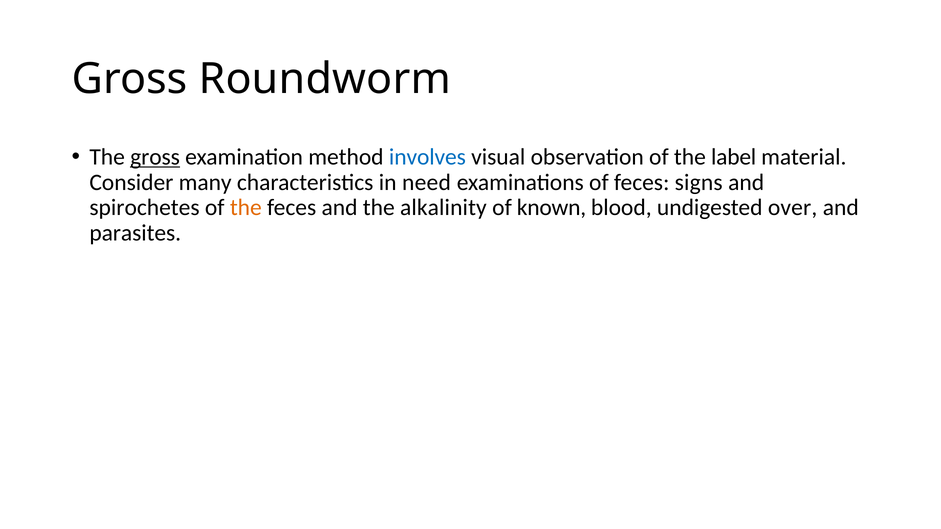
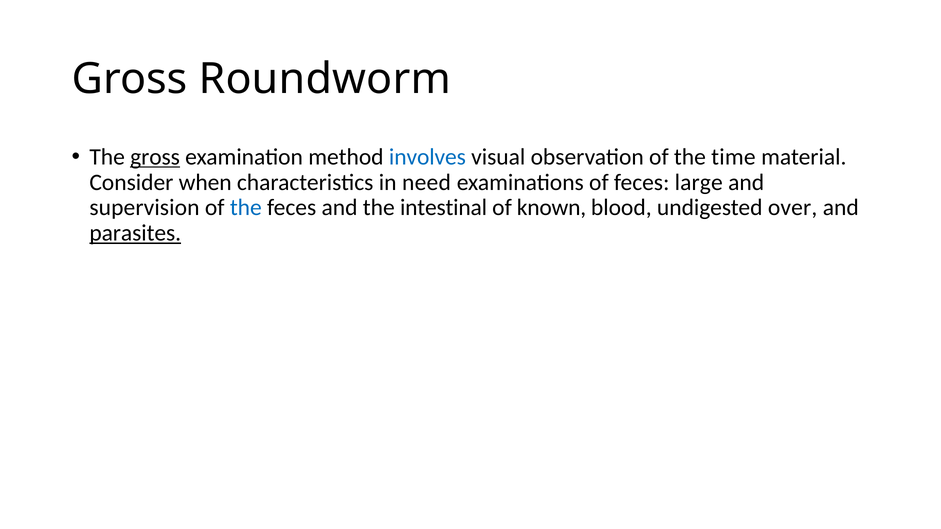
label: label -> time (733, 157)
many: many -> when (205, 182)
signs: signs -> large (699, 182)
spirochetes: spirochetes -> supervision (144, 208)
the colour: orange -> blue (246, 208)
alkalinity: alkalinity -> intestinal (444, 208)
parasites underline: none -> present (135, 233)
